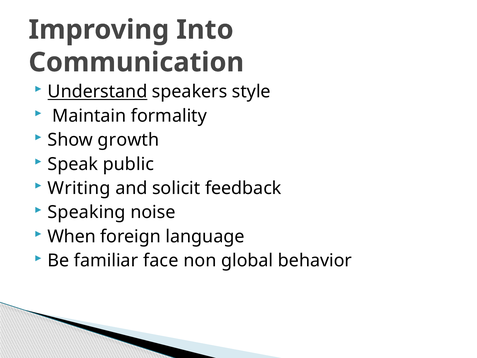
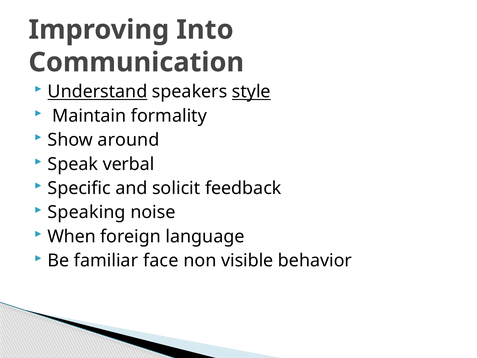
style underline: none -> present (251, 92)
growth: growth -> around (129, 140)
public: public -> verbal (129, 164)
Writing: Writing -> Specific (79, 188)
global: global -> visible (247, 261)
